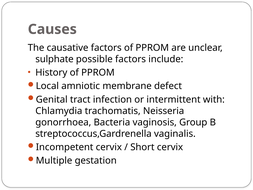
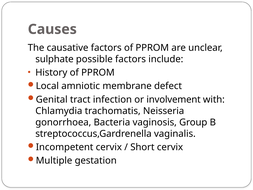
intermittent: intermittent -> involvement (174, 99)
